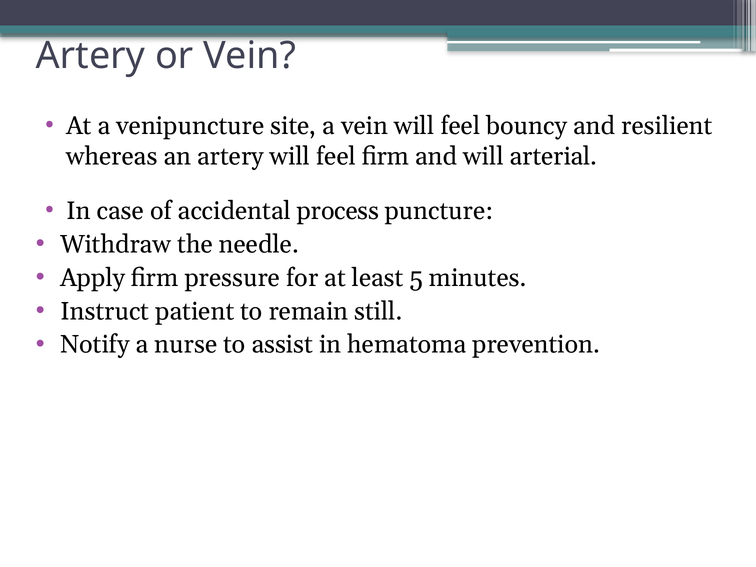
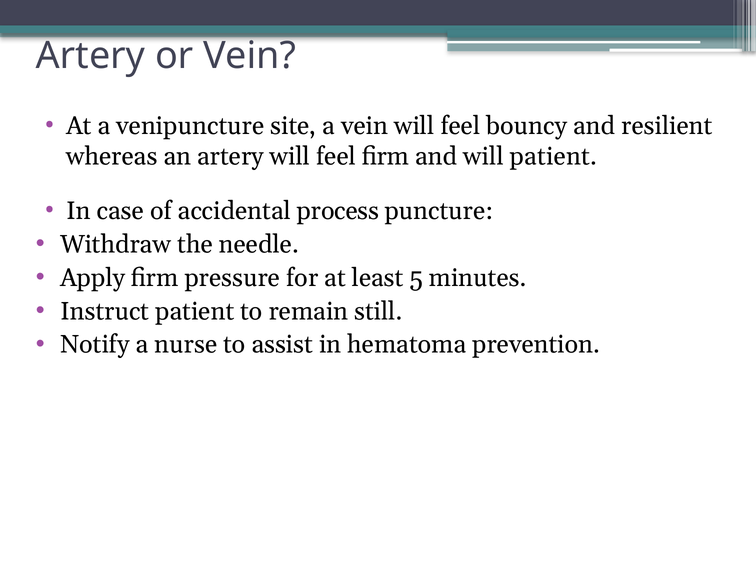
will arterial: arterial -> patient (553, 156)
